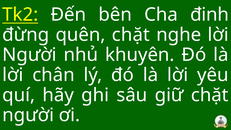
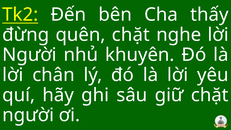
đinh: đinh -> thấy (209, 15)
